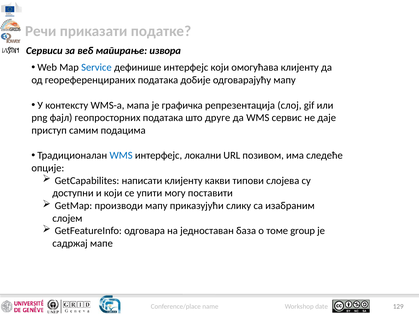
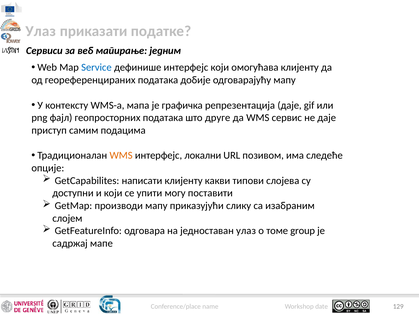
Речи: Речи -> Улаз (41, 31)
извора: извора -> једним (165, 51)
репрезентација слој: слој -> даје (290, 105)
WMS colour: blue -> orange (121, 156)
једноставан база: база -> улаз (246, 231)
